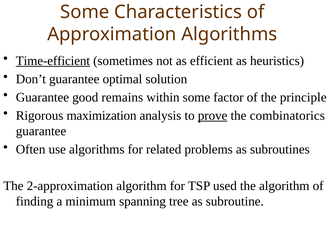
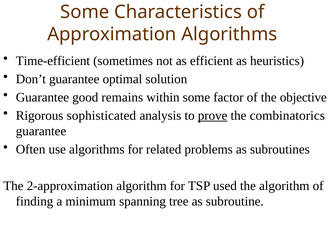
Time-efficient underline: present -> none (53, 61)
principle: principle -> objective (303, 97)
maximization: maximization -> sophisticated (101, 115)
